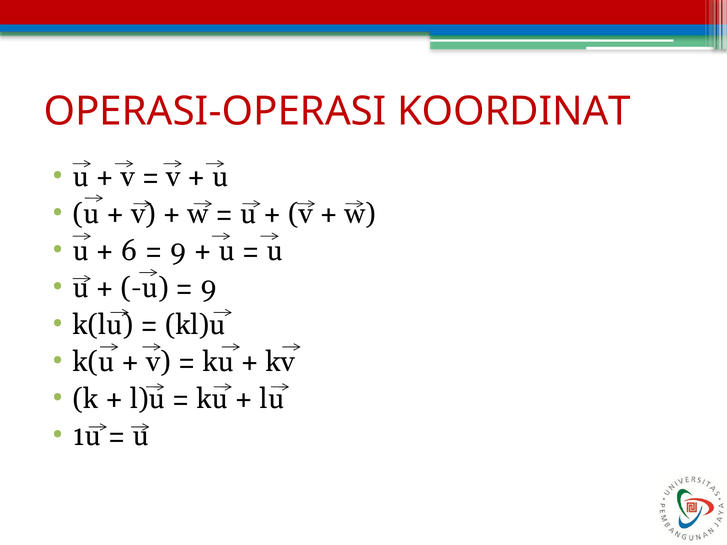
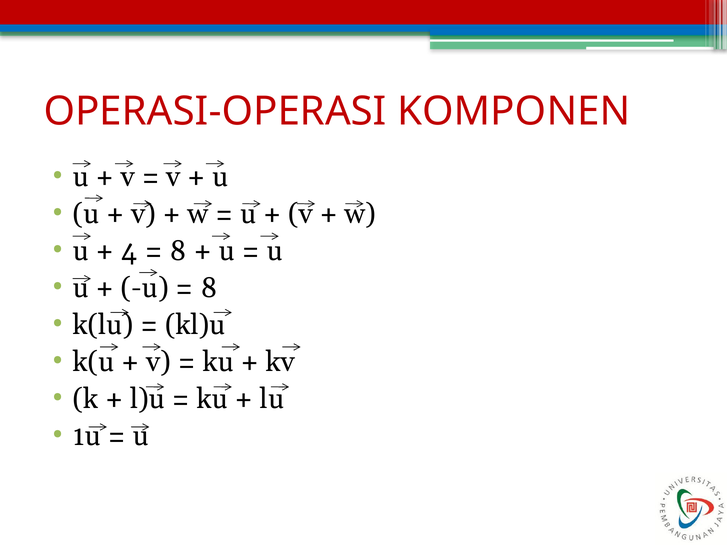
KOORDINAT: KOORDINAT -> KOMPONEN (514, 112)
6: 6 -> 4 (129, 251)
9: 9 -> 8 (178, 251)
9: 9 -> 8 (209, 288)
